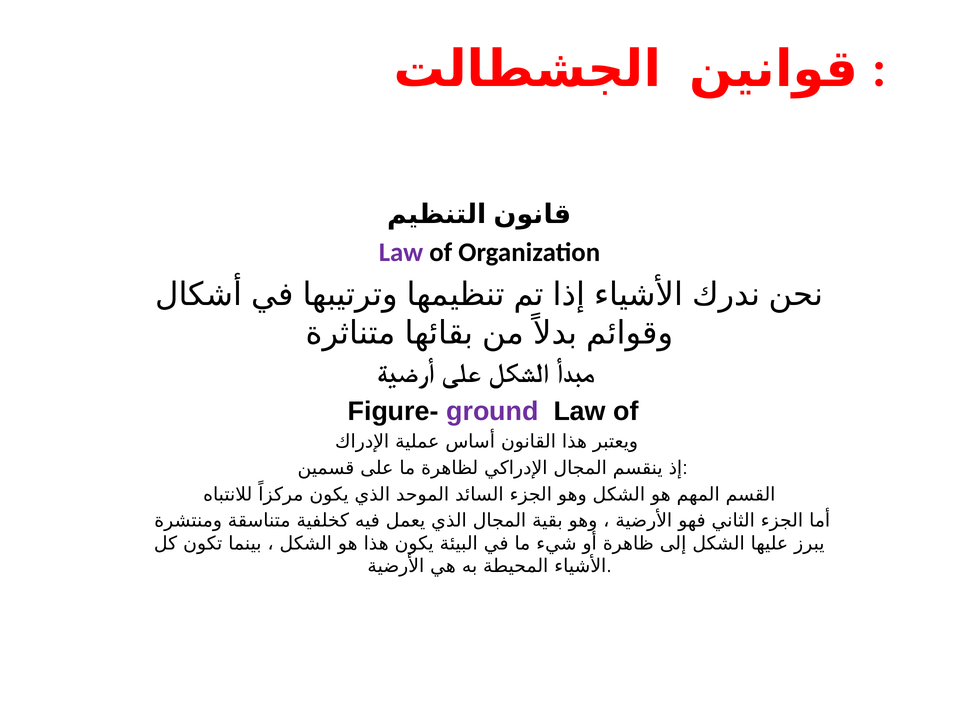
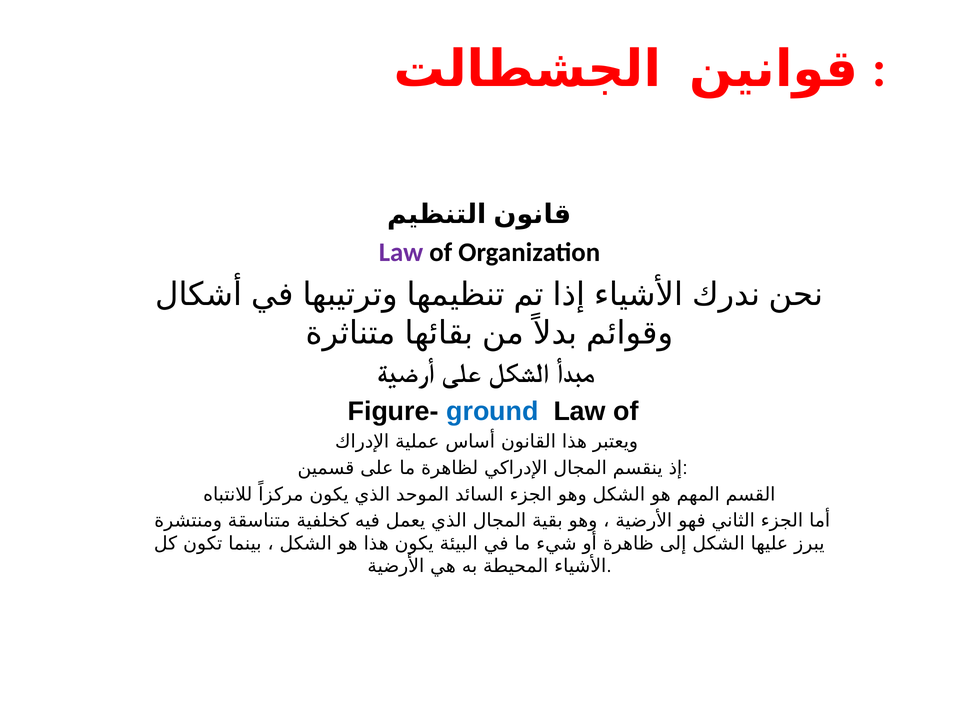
ground colour: purple -> blue (492, 411)
